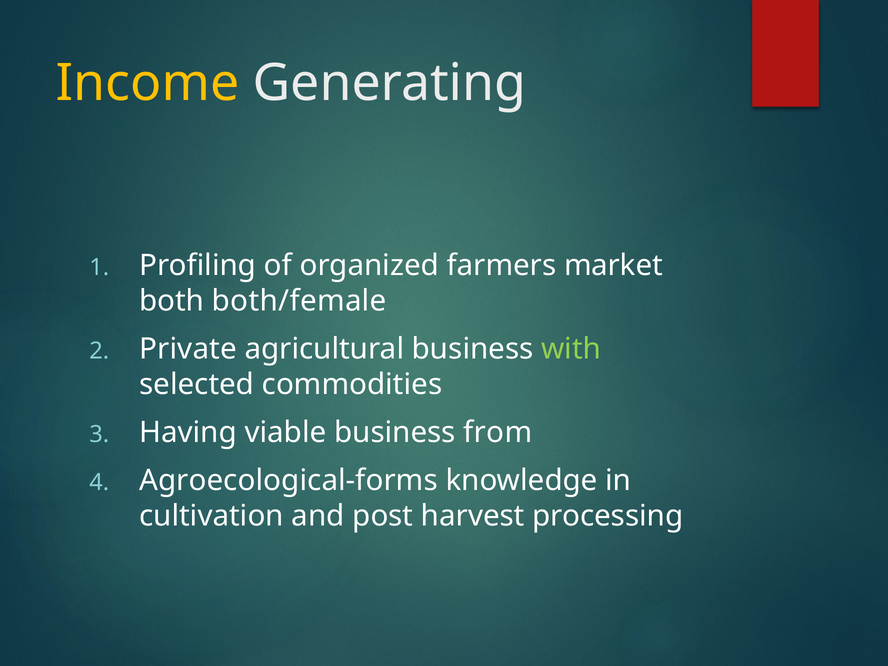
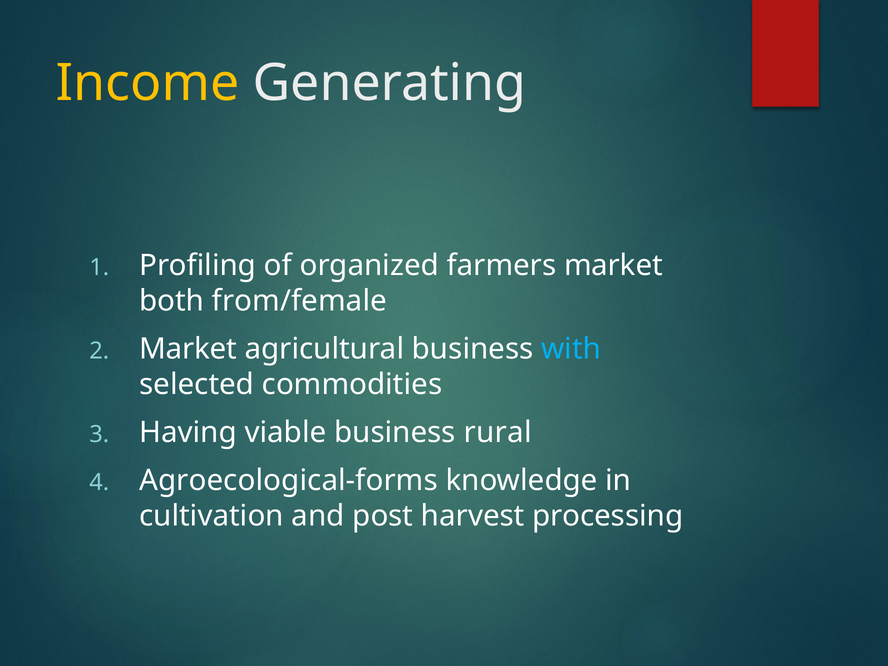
both/female: both/female -> from/female (299, 301)
Private: Private -> Market (188, 349)
with colour: light green -> light blue (571, 349)
from: from -> rural (498, 432)
